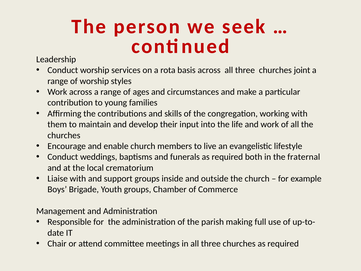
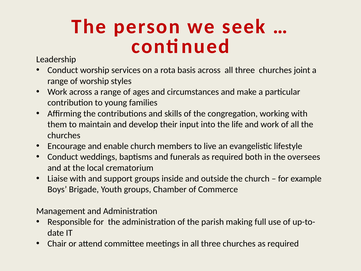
fraternal: fraternal -> oversees (304, 157)
